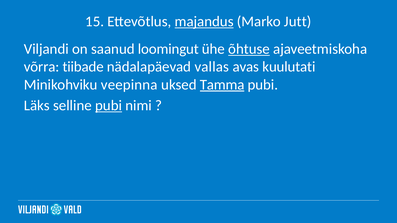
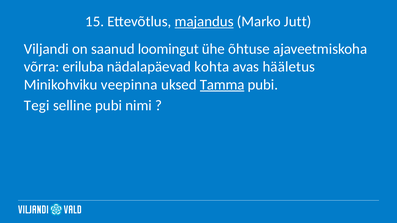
õhtuse underline: present -> none (249, 49)
tiibade: tiibade -> eriluba (83, 67)
vallas: vallas -> kohta (212, 67)
kuulutati: kuulutati -> hääletus (289, 67)
Läks: Läks -> Tegi (37, 106)
pubi underline: present -> none (109, 106)
